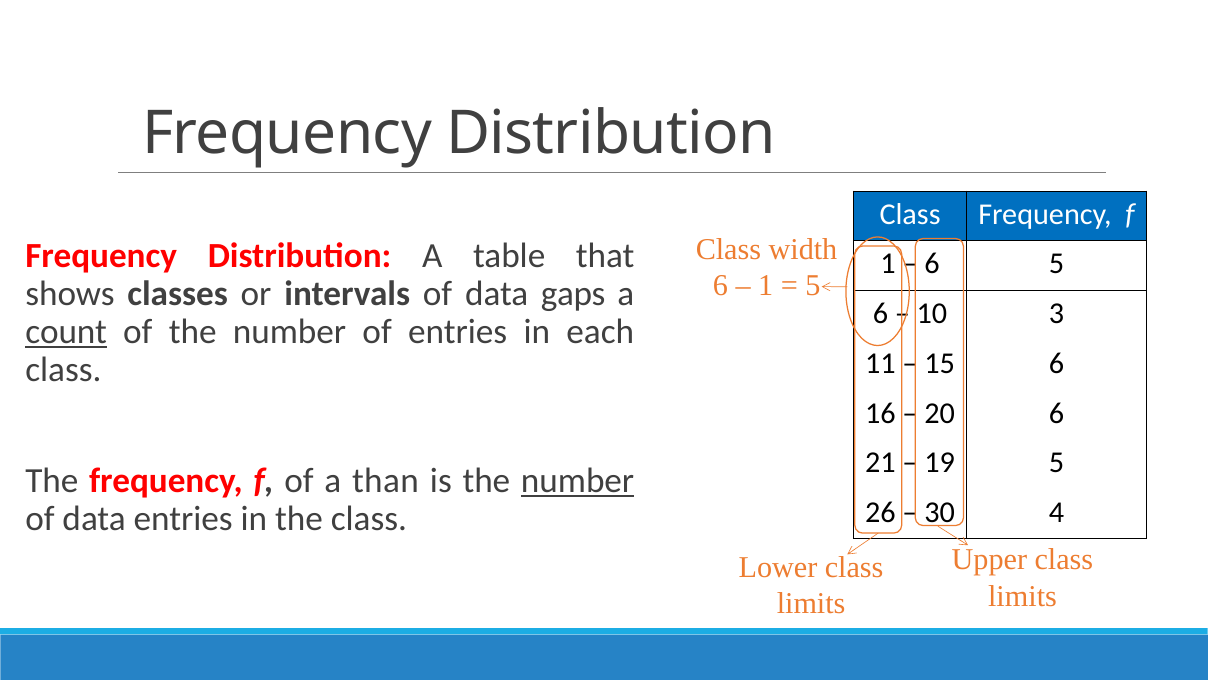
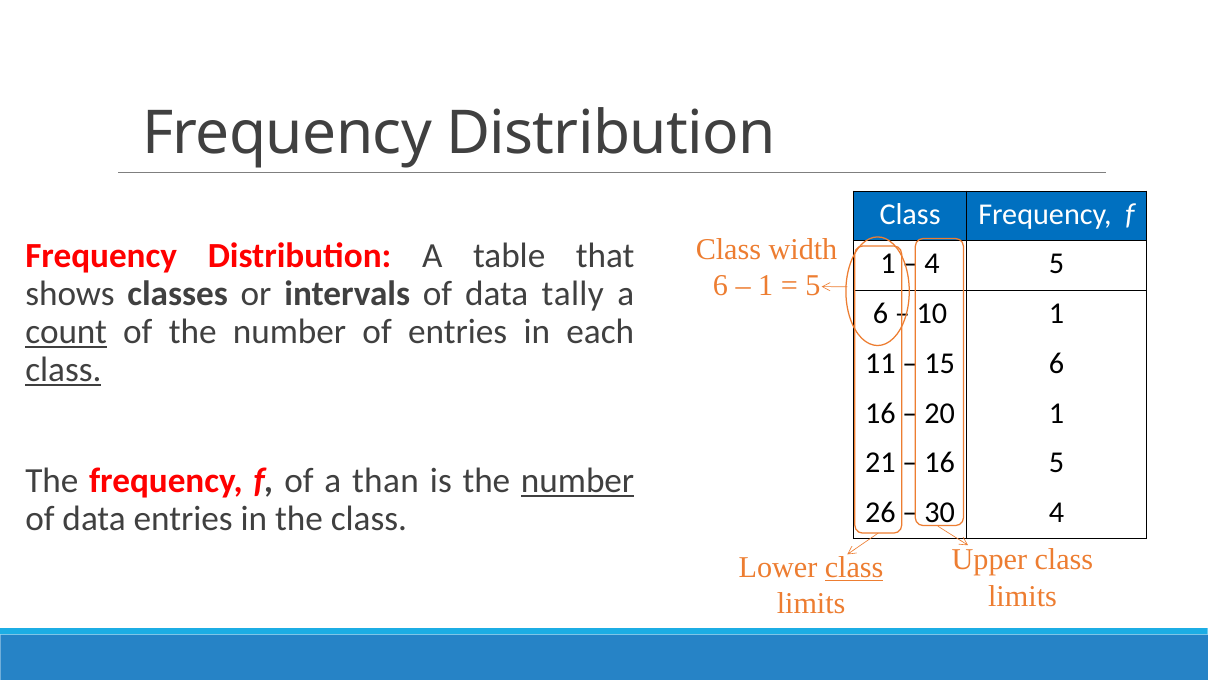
6: 6 -> 4 (932, 264)
gaps: gaps -> tally (573, 293)
10 3: 3 -> 1 (1056, 313)
class underline: none -> present (63, 369)
20 6: 6 -> 1 (1056, 413)
19: 19 -> 16 (940, 462)
class underline: none -> present (854, 567)
